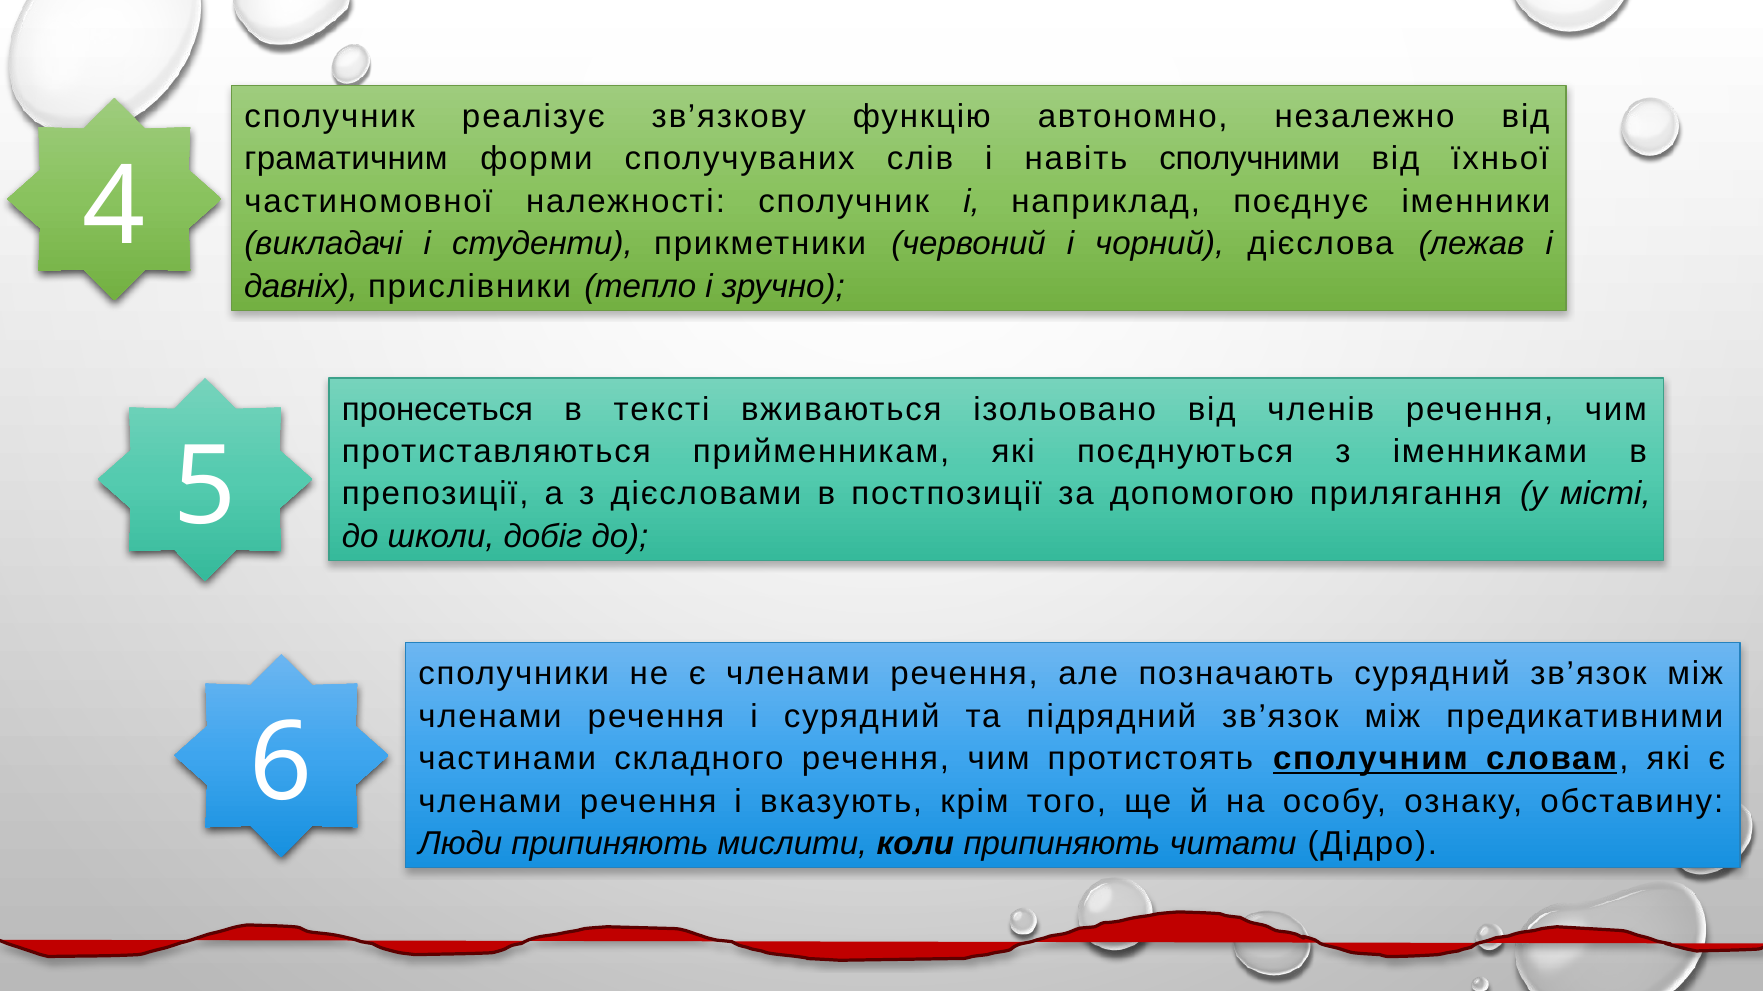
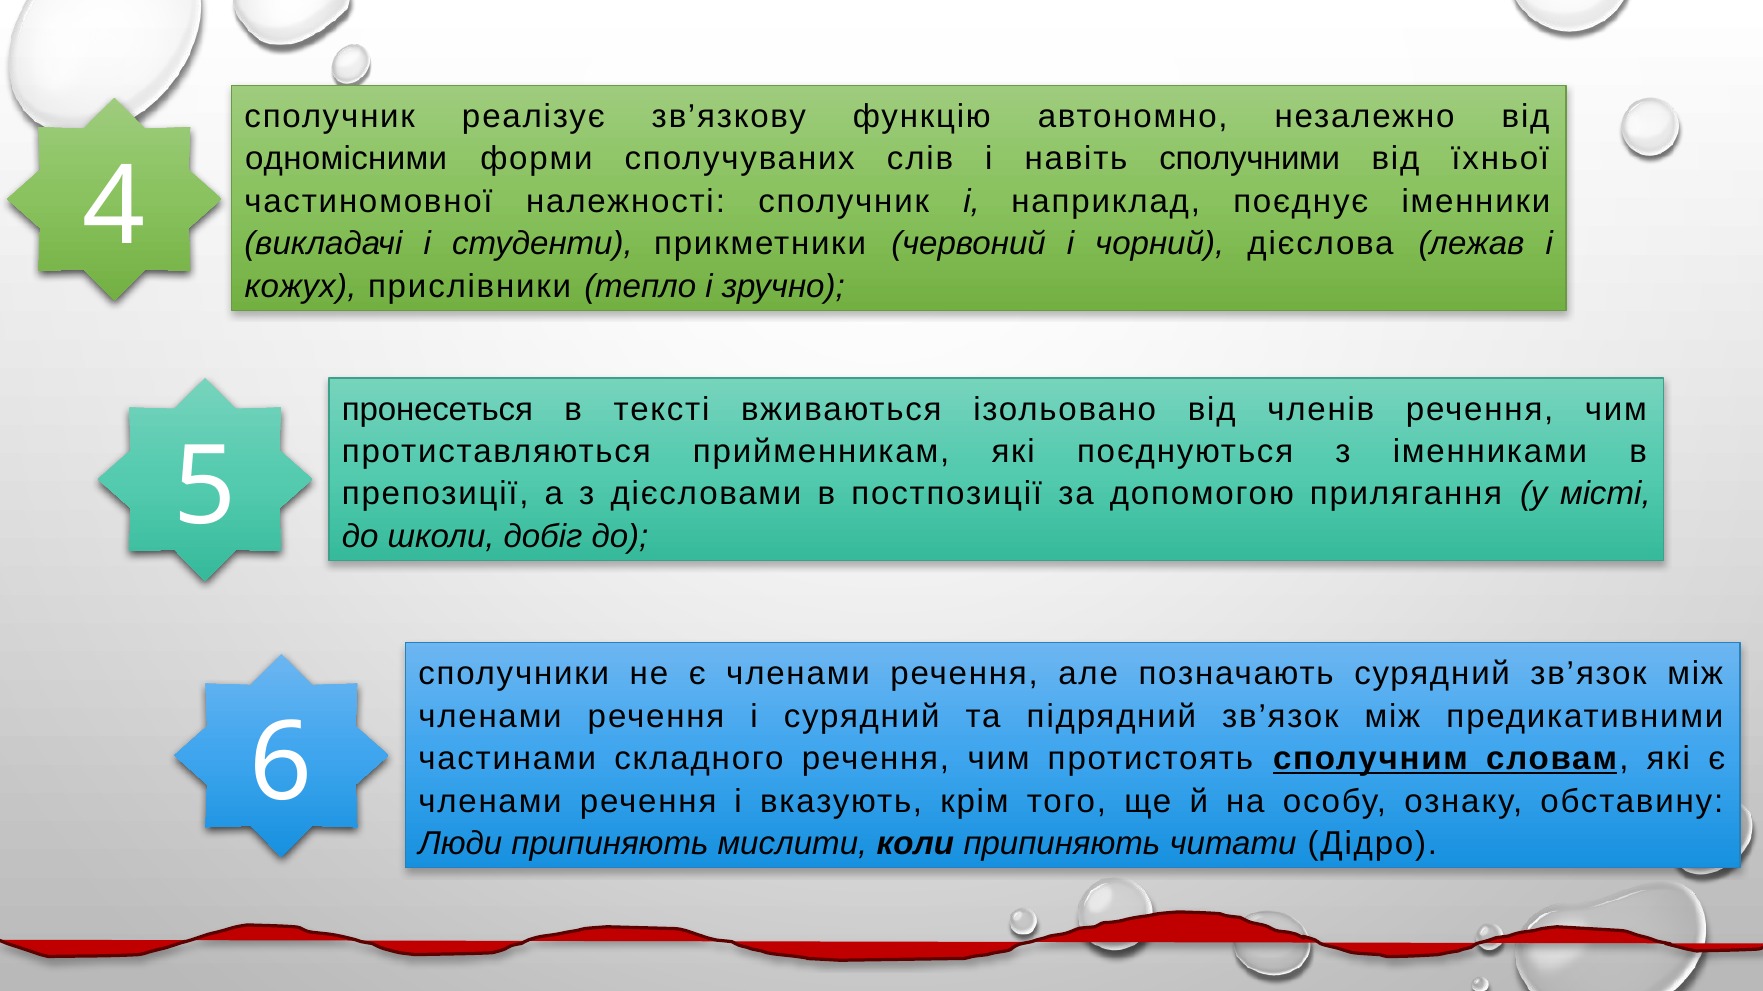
граматичним: граматичним -> одномісними (346, 159)
давніх: давніх -> кожух (301, 286)
